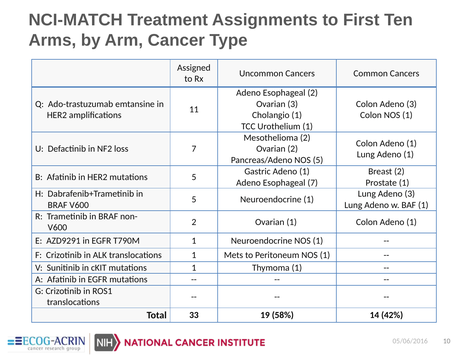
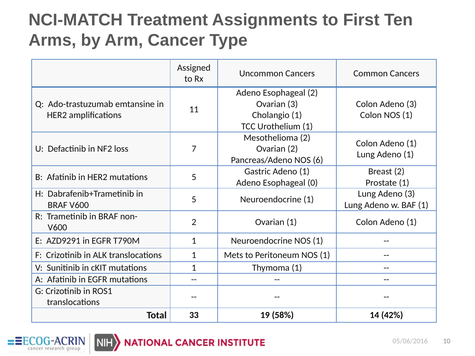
NOS 5: 5 -> 6 (318, 160)
Esophageal 7: 7 -> 0 (313, 183)
